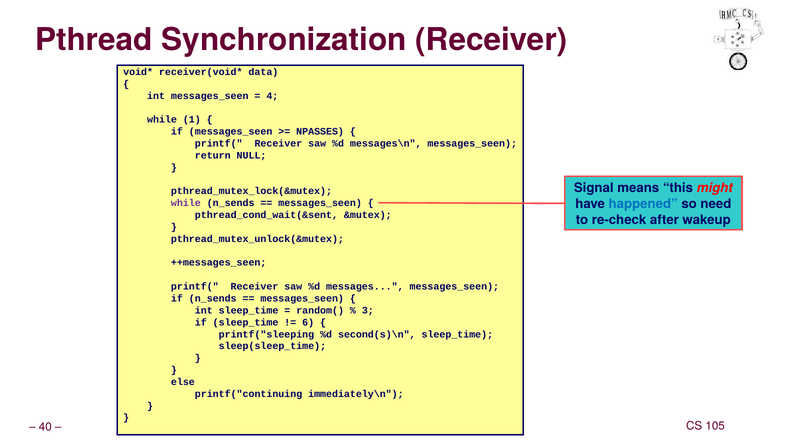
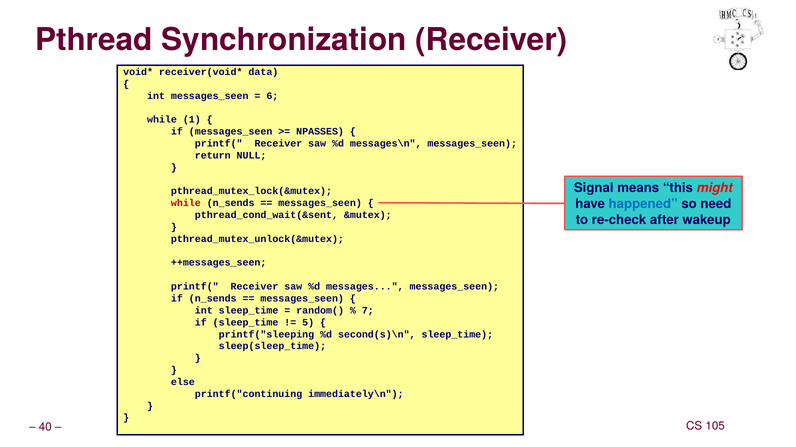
4: 4 -> 6 (272, 96)
while colour: purple -> red (186, 203)
3: 3 -> 7 (368, 311)
6: 6 -> 5 (308, 323)
